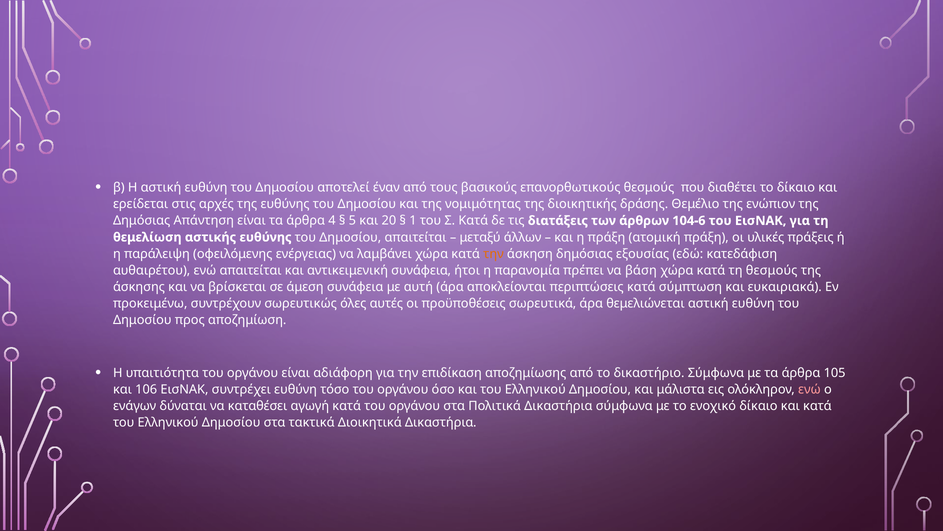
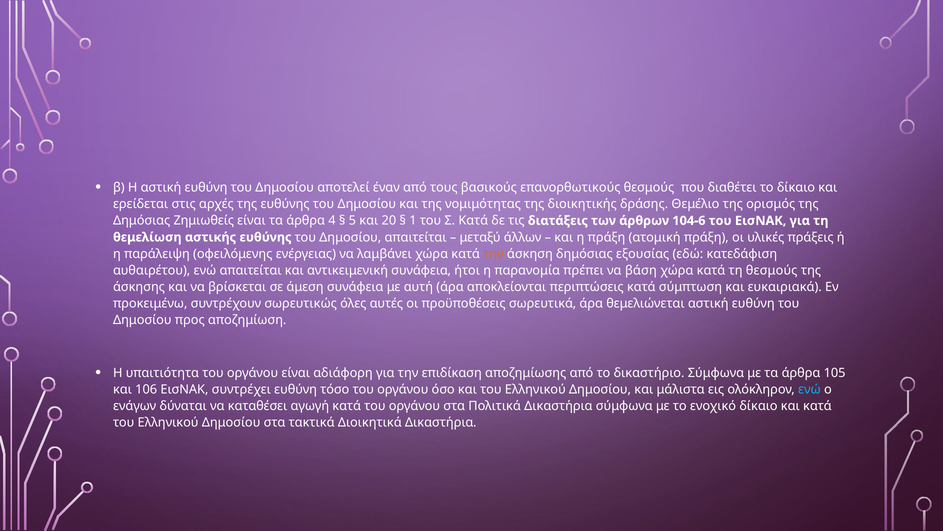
ενώπιον: ενώπιον -> ορισμός (771, 204)
Απάντηση: Απάντηση -> Ζημιωθείς (204, 220)
ενώ colour: pink -> light blue (809, 389)
